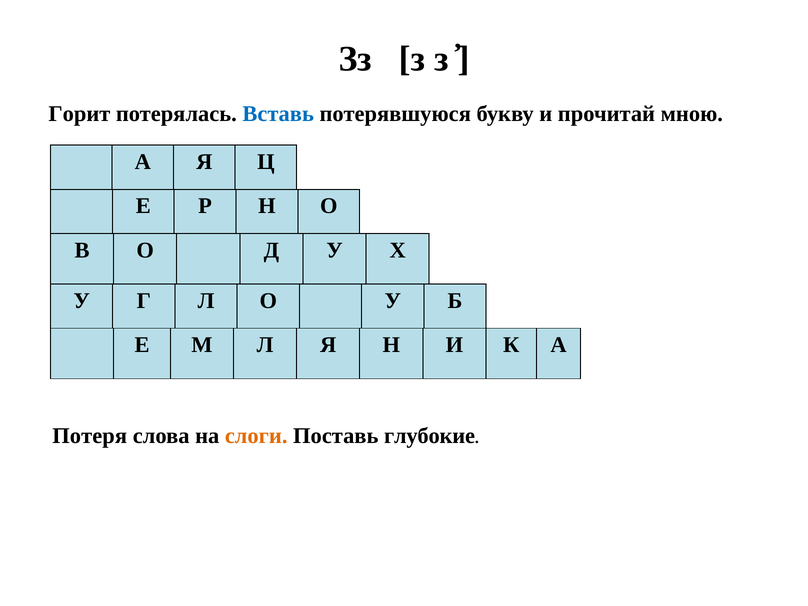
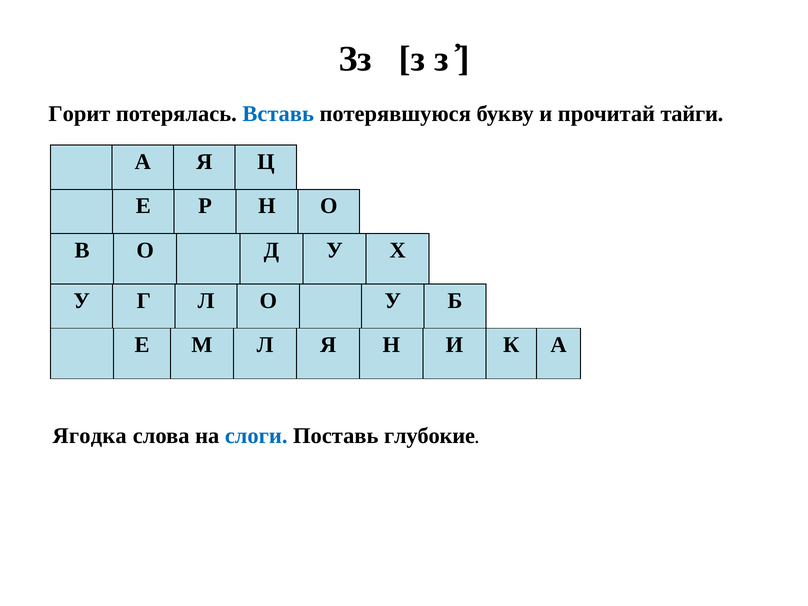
мною: мною -> тайги (692, 114)
Потеря: Потеря -> Ягодка (90, 436)
слоги colour: orange -> blue (256, 436)
